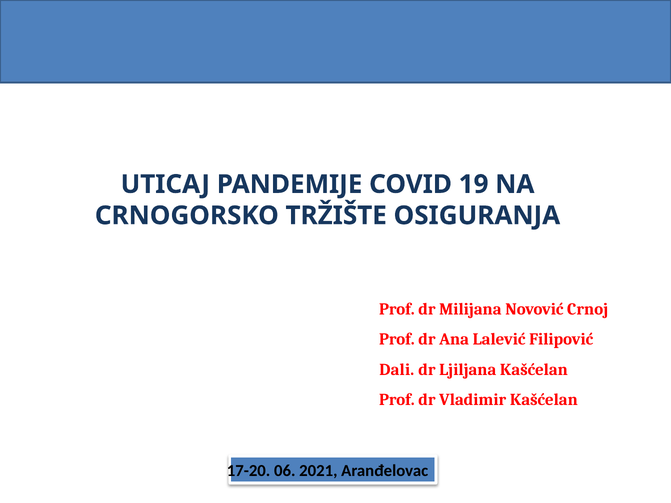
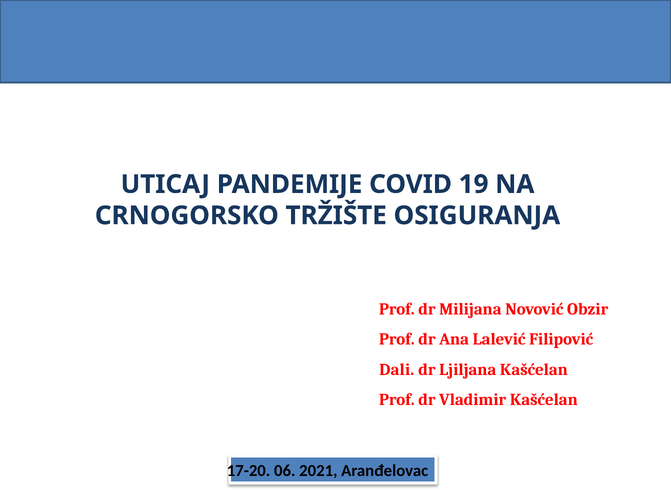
Crnoj: Crnoj -> Obzir (588, 309)
